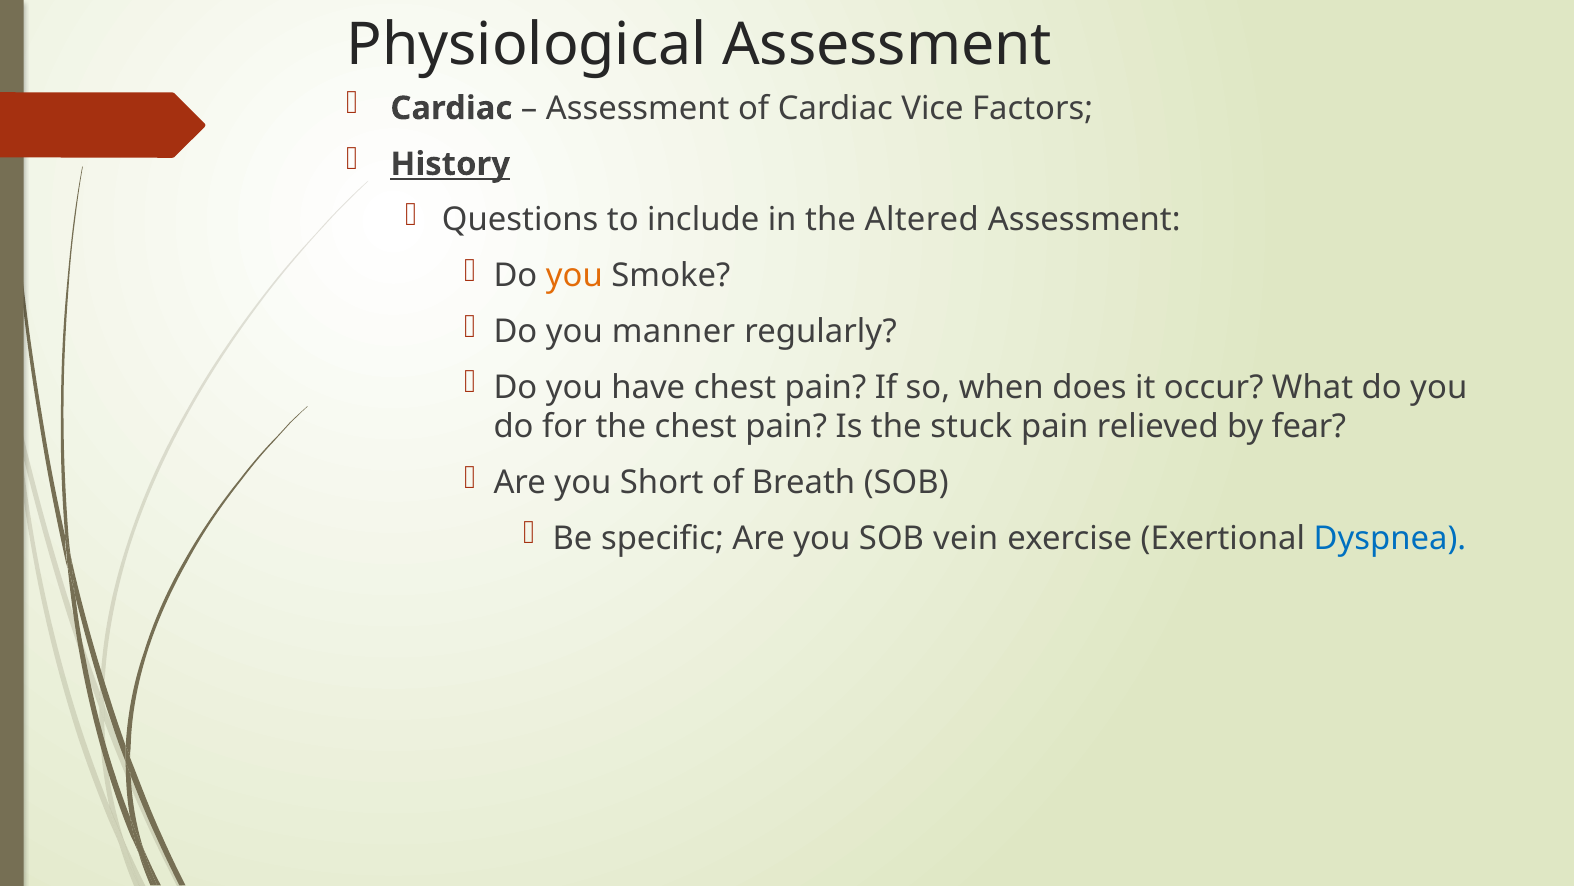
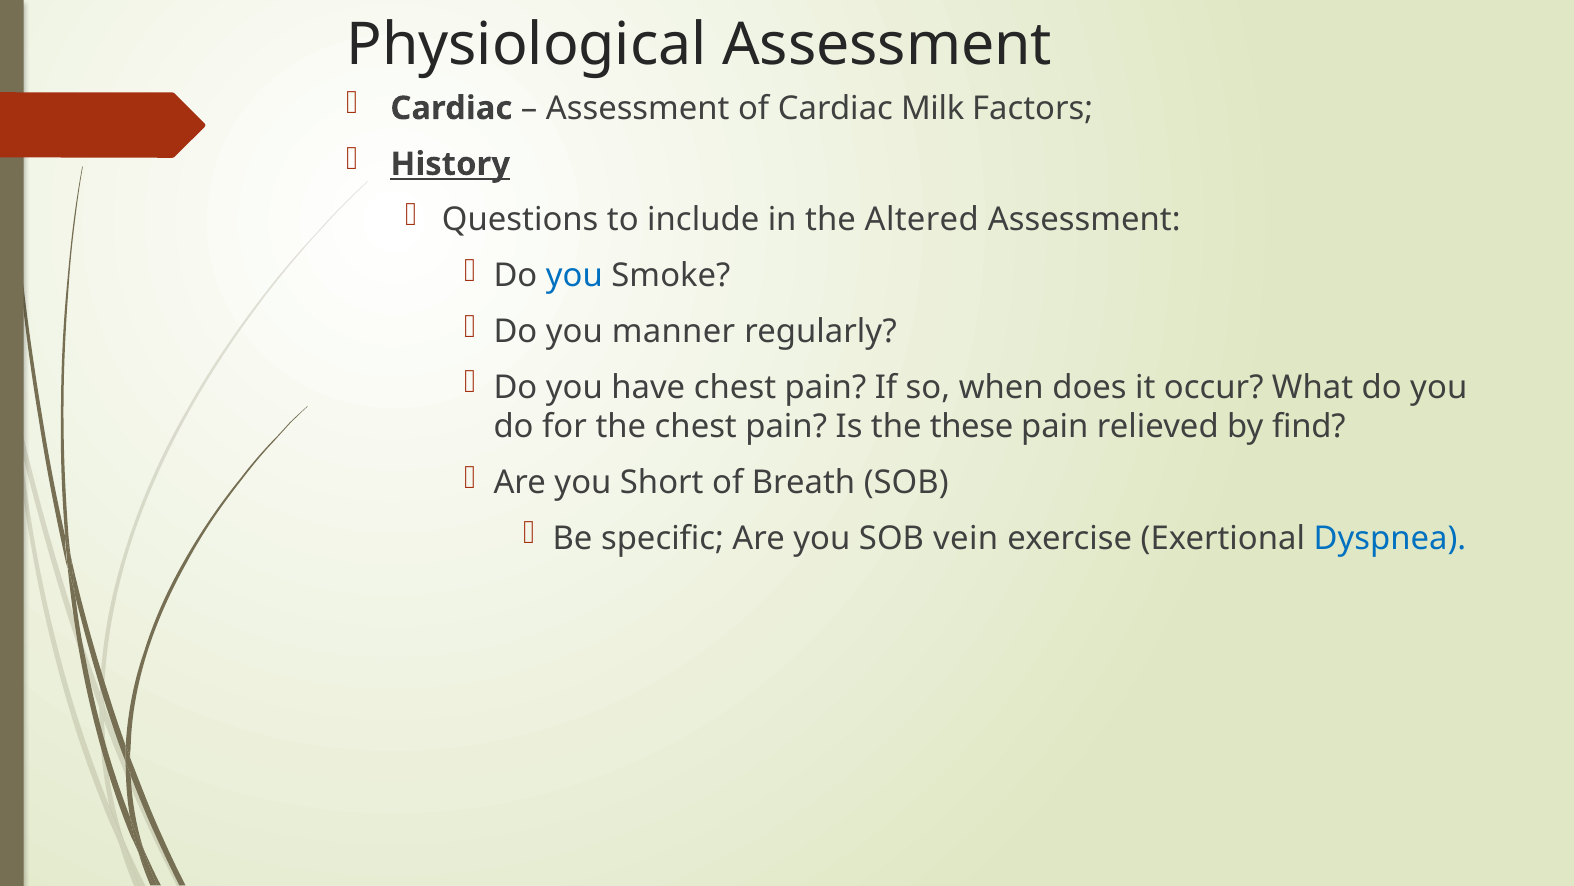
Vice: Vice -> Milk (933, 108)
you colour: orange -> blue (574, 276)
stuck: stuck -> these (972, 426)
fear: fear -> find (1309, 426)
